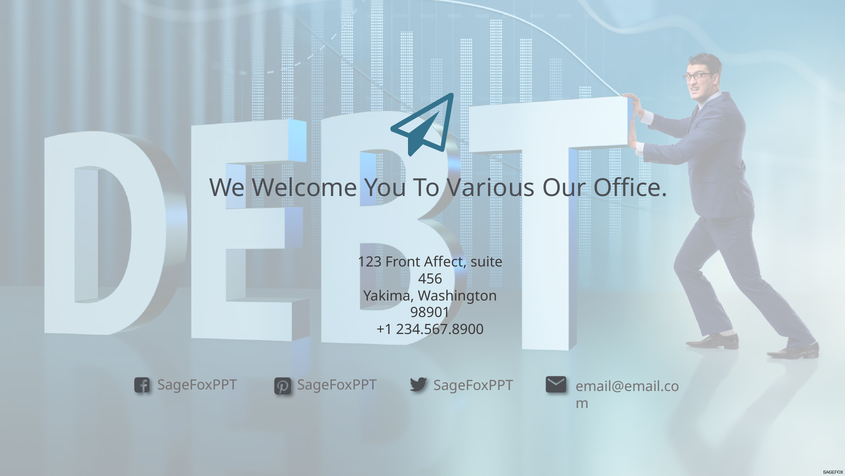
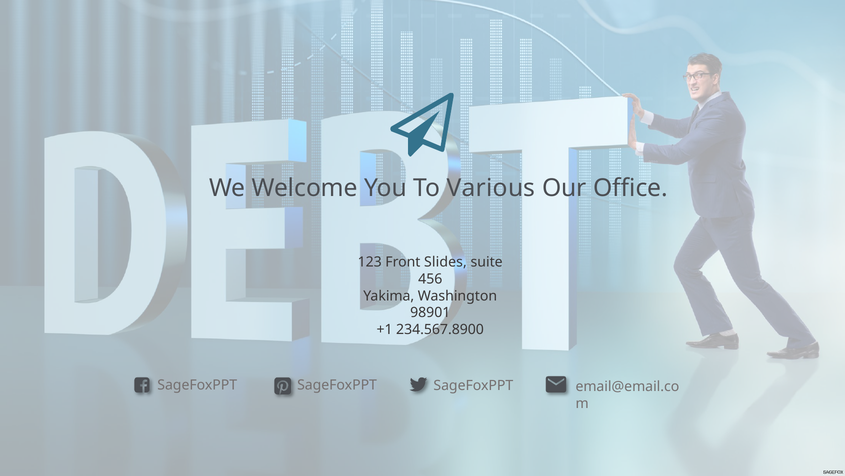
Affect: Affect -> Slides (445, 262)
